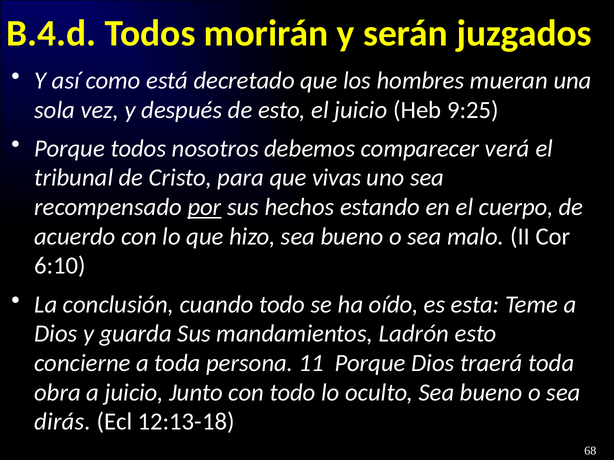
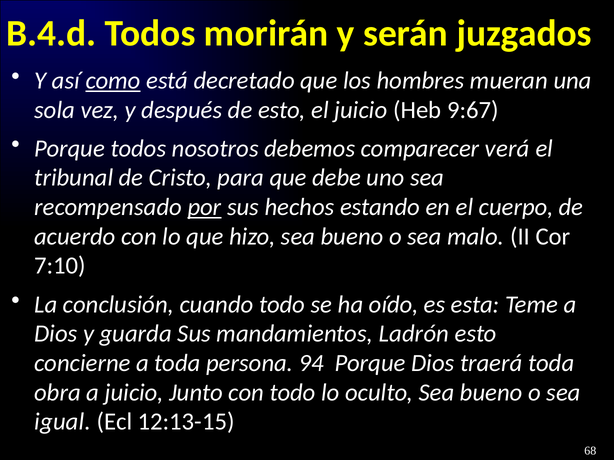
como underline: none -> present (113, 81)
9:25: 9:25 -> 9:67 (473, 110)
vivas: vivas -> debe (337, 178)
6:10: 6:10 -> 7:10 (60, 266)
11: 11 -> 94 (311, 363)
dirás: dirás -> igual (63, 422)
12:13-18: 12:13-18 -> 12:13-15 (186, 422)
